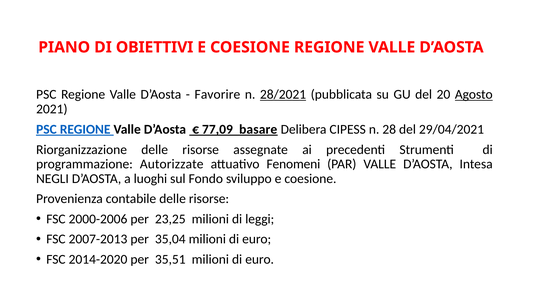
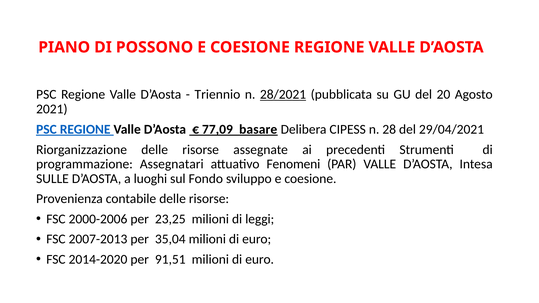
OBIETTIVI: OBIETTIVI -> POSSONO (155, 47)
Favorire: Favorire -> Triennio (217, 95)
Agosto underline: present -> none (474, 95)
Autorizzate: Autorizzate -> Assegnatari (172, 164)
NEGLI: NEGLI -> SULLE (52, 179)
35,51: 35,51 -> 91,51 (170, 259)
